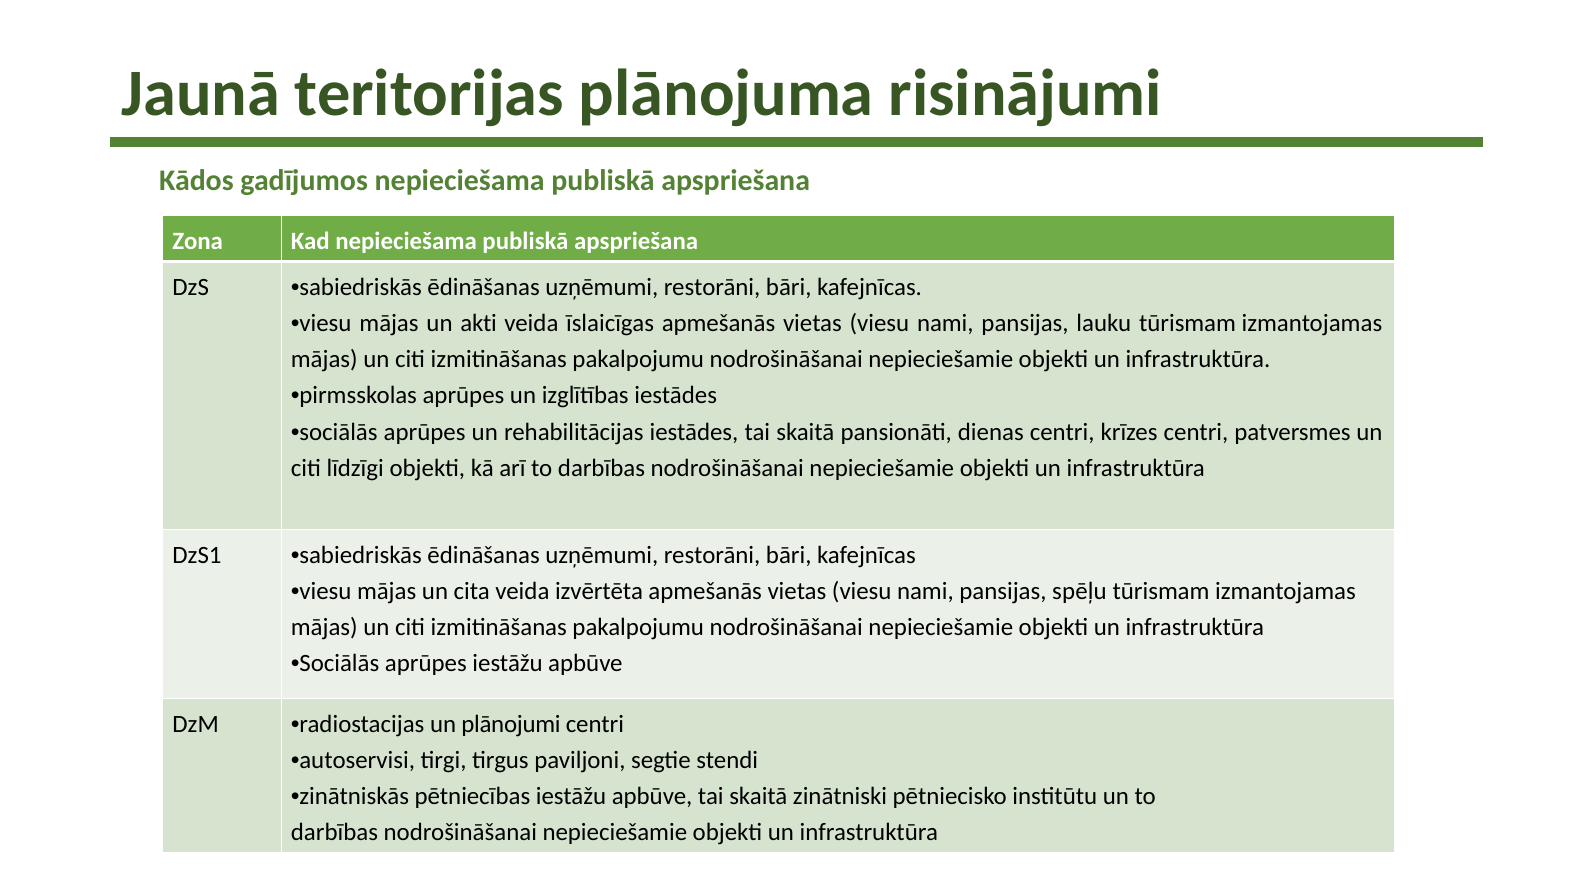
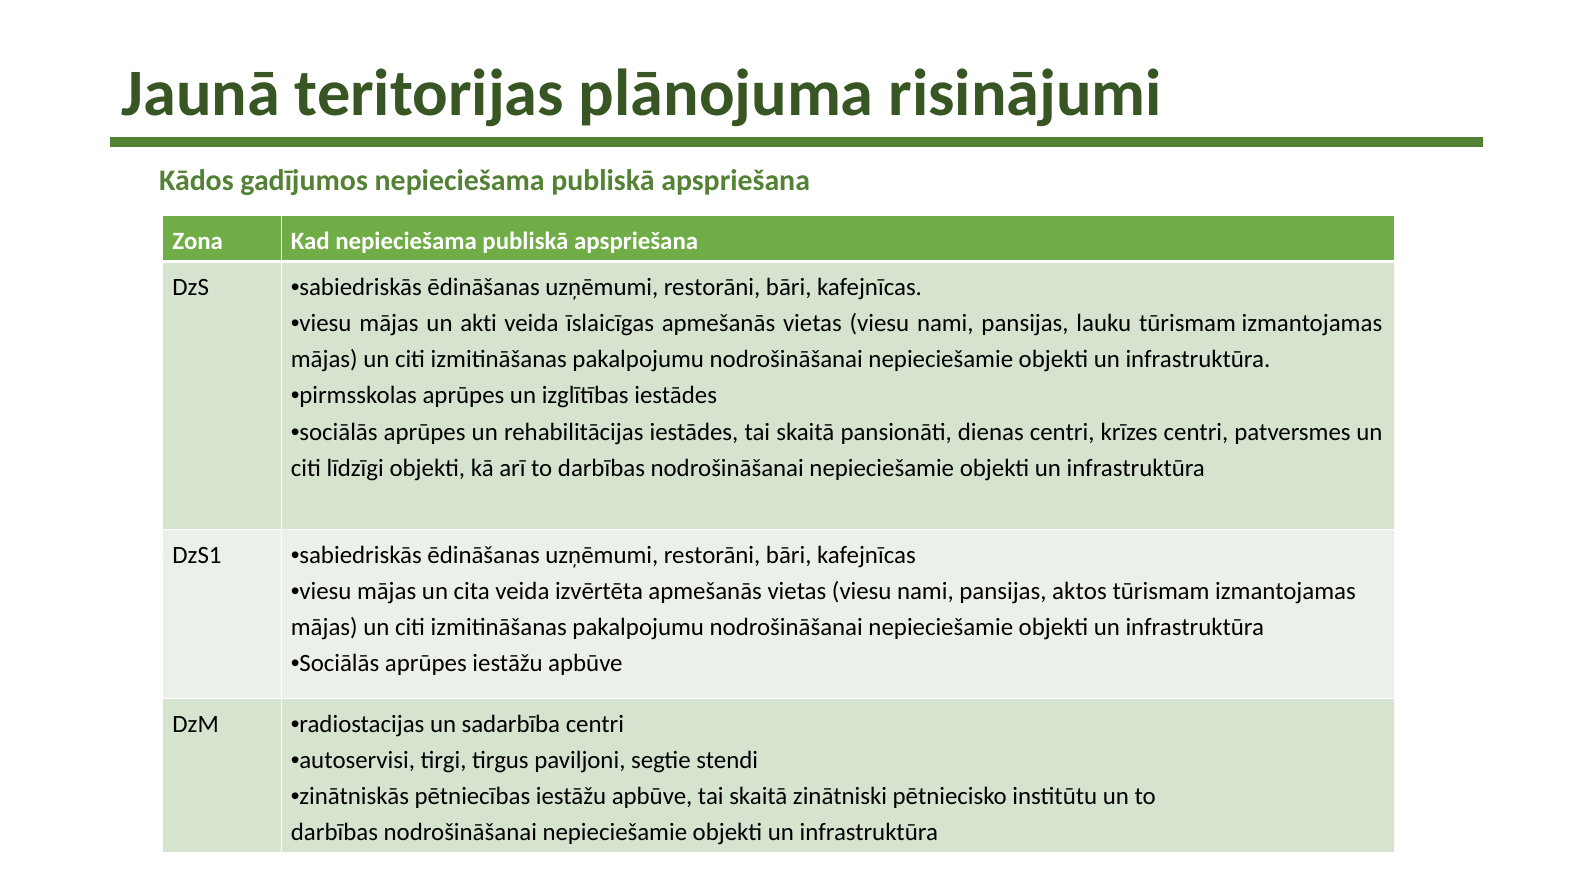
spēļu: spēļu -> aktos (1079, 591)
plānojumi: plānojumi -> sadarbība (511, 724)
